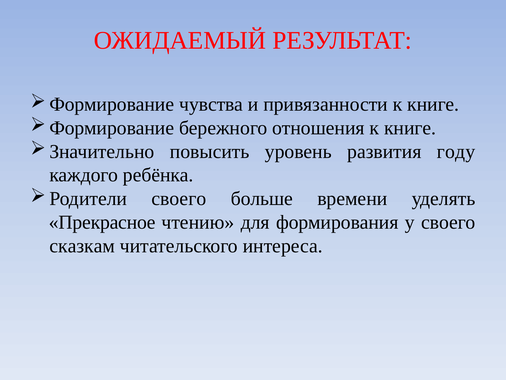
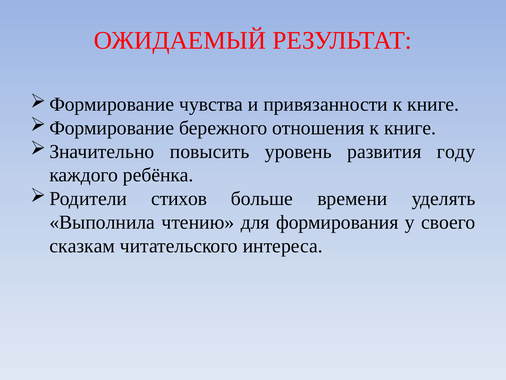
своего: своего -> стихов (179, 198)
Прекрасное: Прекрасное -> Выполнила (102, 222)
